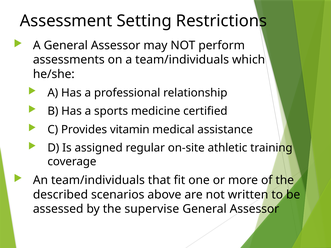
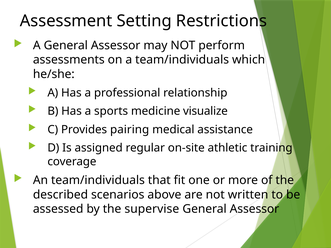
certified: certified -> visualize (205, 111)
vitamin: vitamin -> pairing (130, 130)
